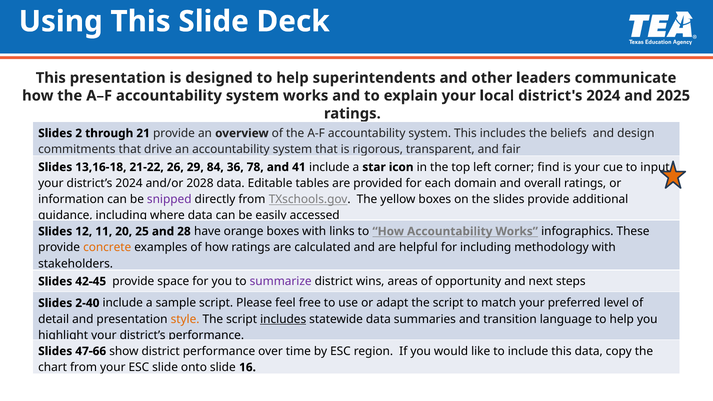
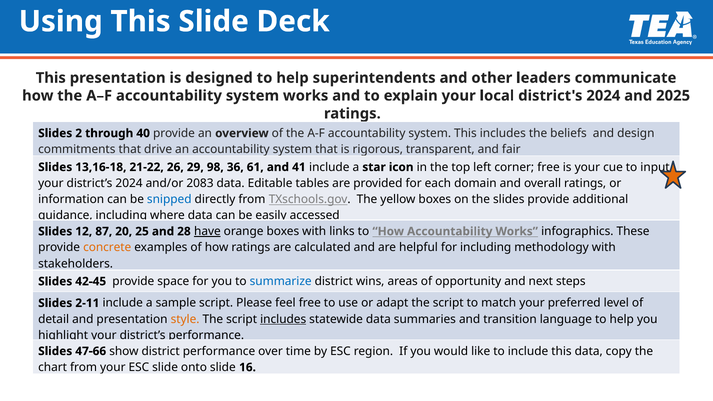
21: 21 -> 40 (143, 133)
84: 84 -> 98 (215, 167)
78: 78 -> 61 (255, 167)
corner find: find -> free (549, 167)
2028: 2028 -> 2083 (200, 183)
snipped colour: purple -> blue (169, 199)
11: 11 -> 87 (104, 231)
have underline: none -> present (207, 231)
summarize colour: purple -> blue (281, 281)
2-40: 2-40 -> 2-11 (87, 303)
